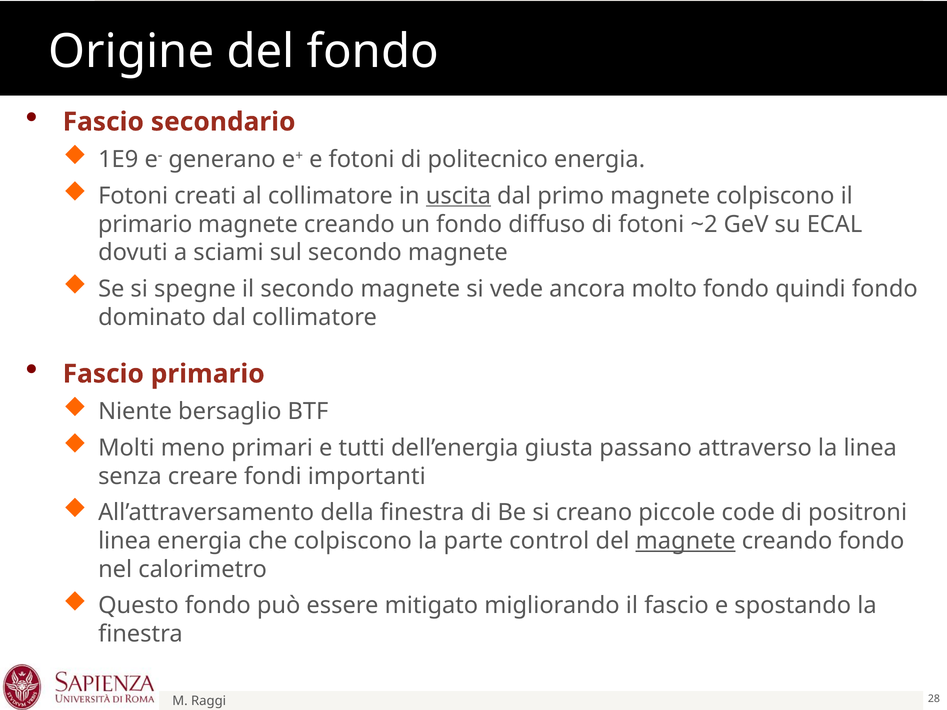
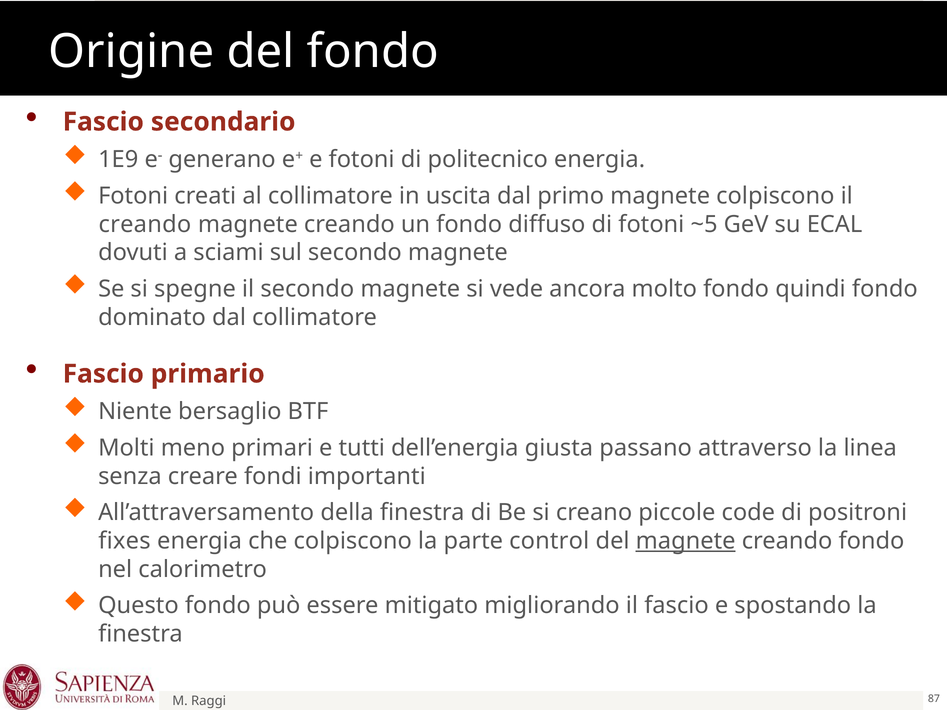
uscita underline: present -> none (458, 196)
primario: primario -> creando (145, 224)
~2: ~2 -> ~5 (704, 224)
linea: linea -> fixes (124, 541)
28: 28 -> 87 (934, 699)
